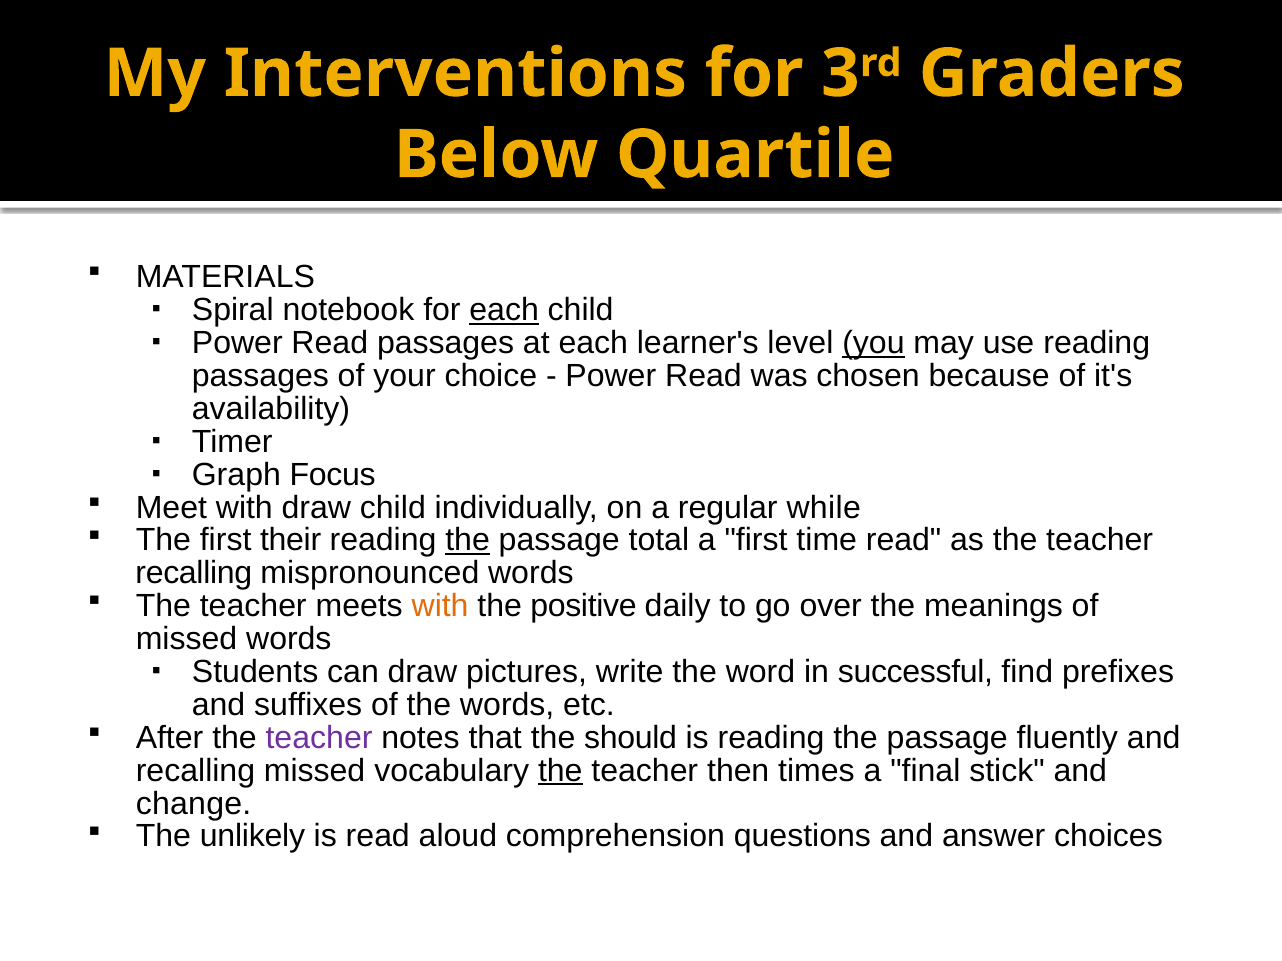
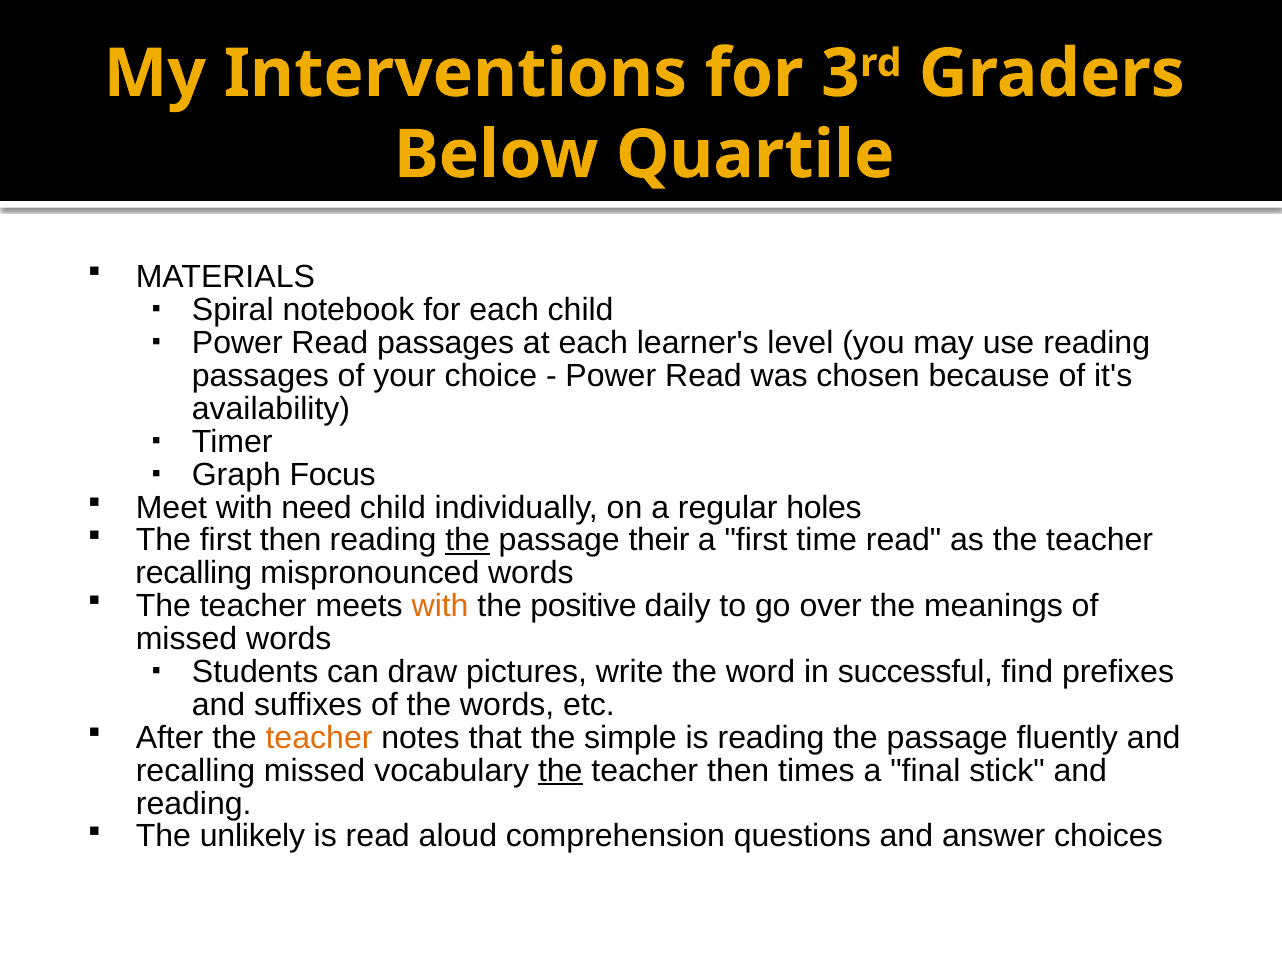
each underline: present -> none (504, 310)
you underline: present -> none (873, 343)
with draw: draw -> need (317, 508)
while: while -> holes (824, 508)
first their: their -> then (291, 541)
total: total -> their (659, 541)
teacher colour: purple -> orange (319, 738)
should: should -> simple (630, 738)
change: change -> reading (194, 804)
